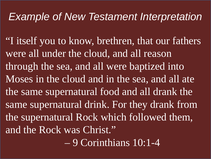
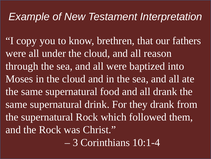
itself: itself -> copy (27, 41)
9: 9 -> 3 (75, 142)
